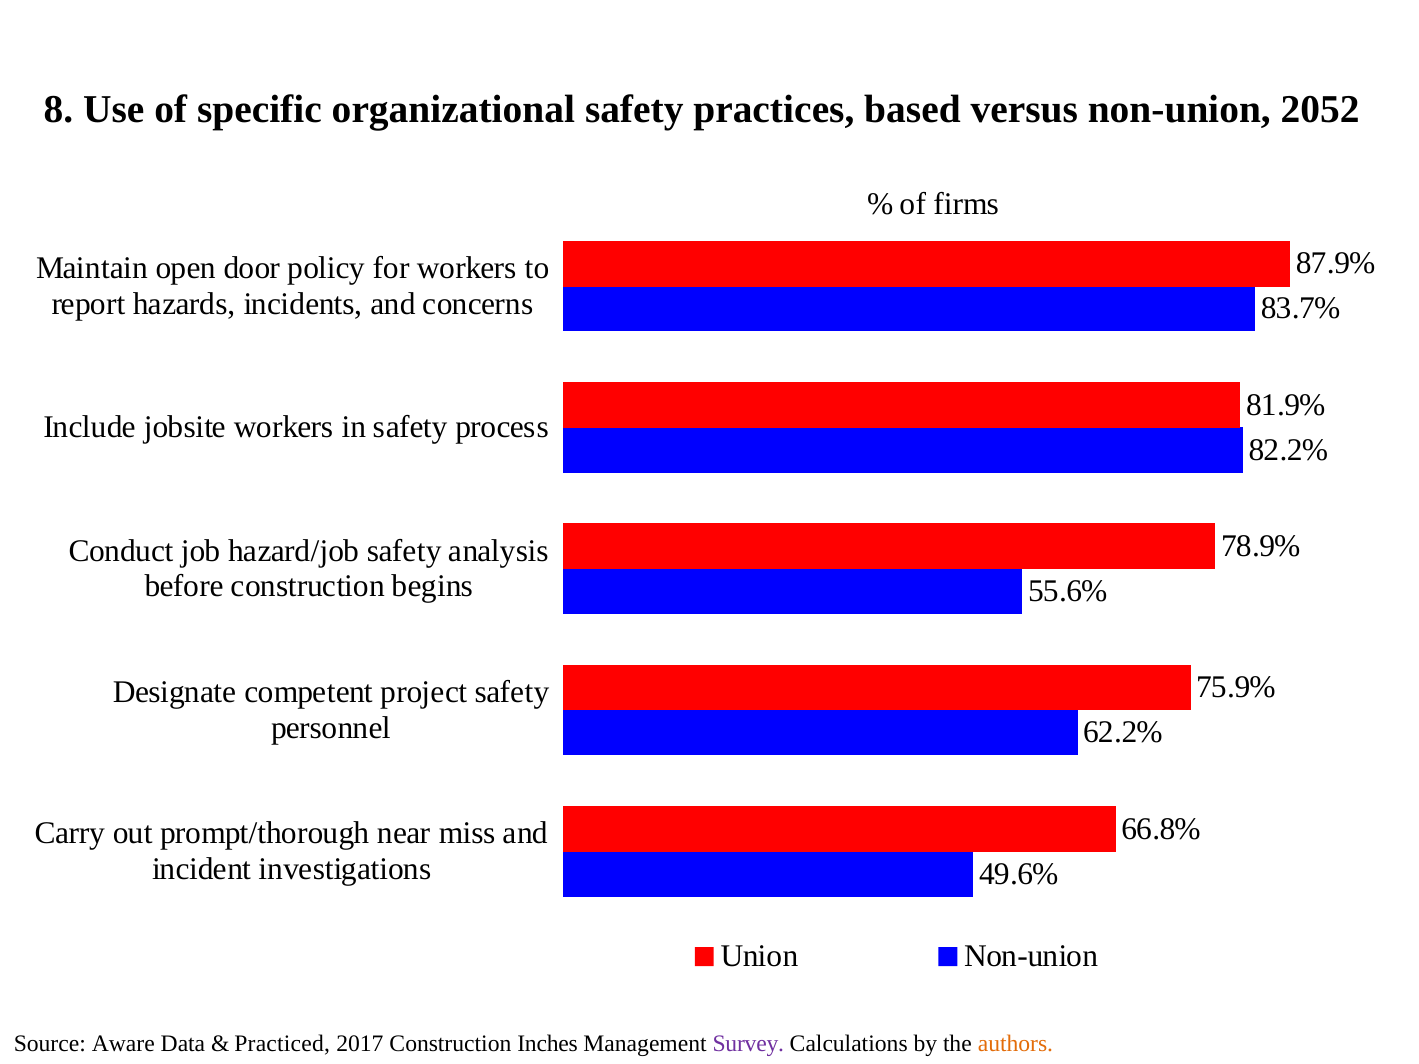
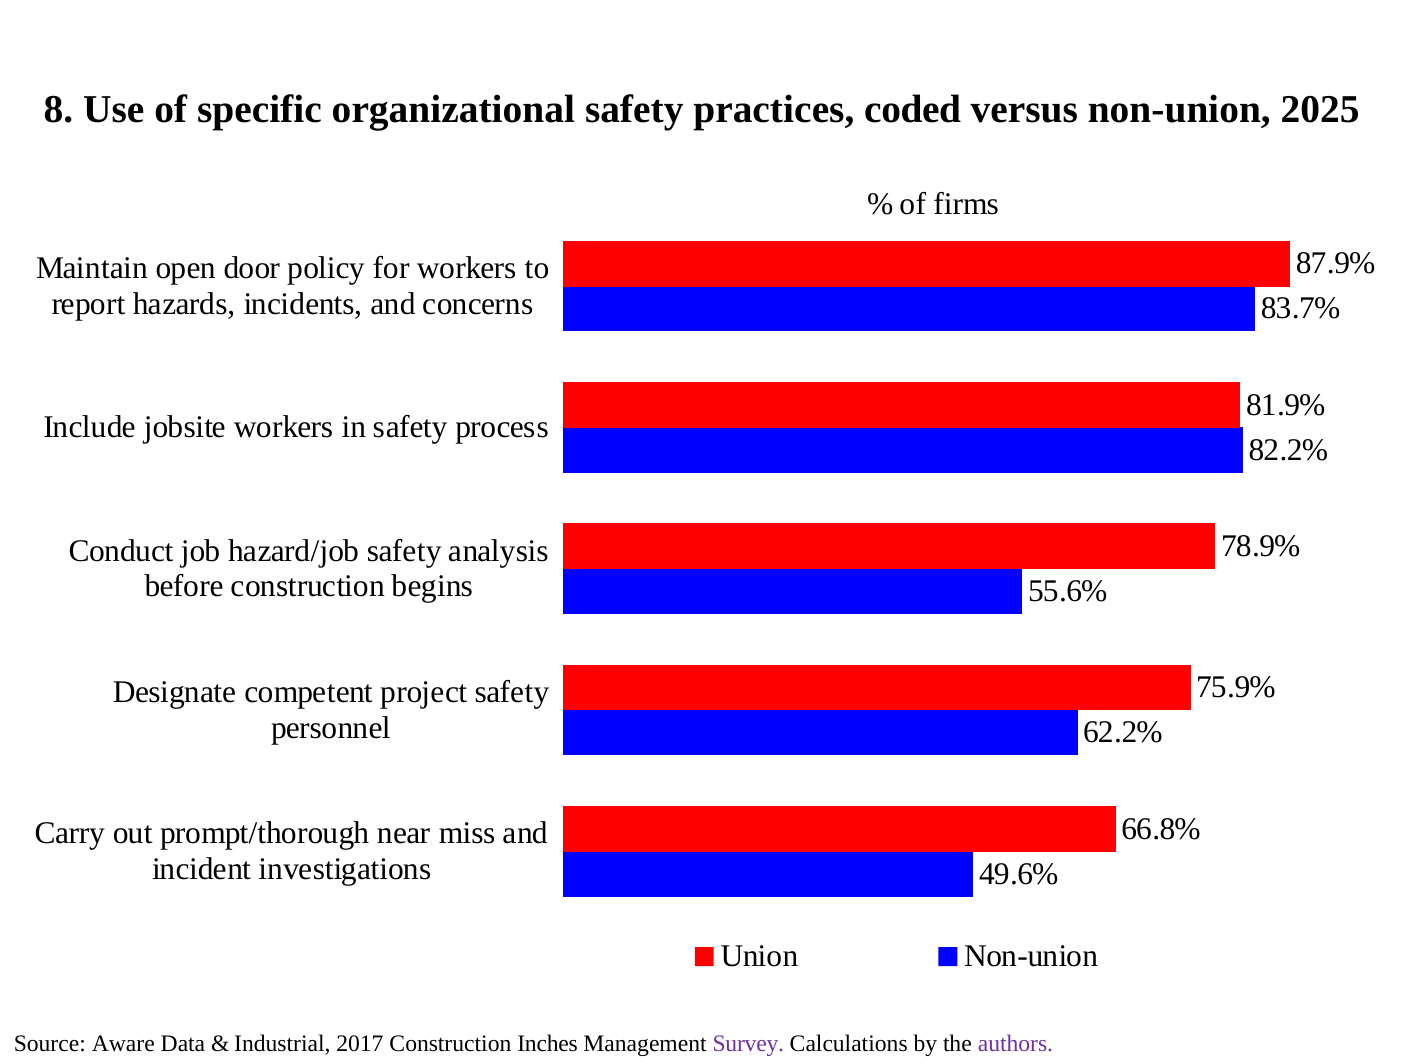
based: based -> coded (913, 109)
2052: 2052 -> 2025 (1320, 109)
Practiced: Practiced -> Industrial (282, 1044)
authors colour: orange -> purple (1015, 1044)
